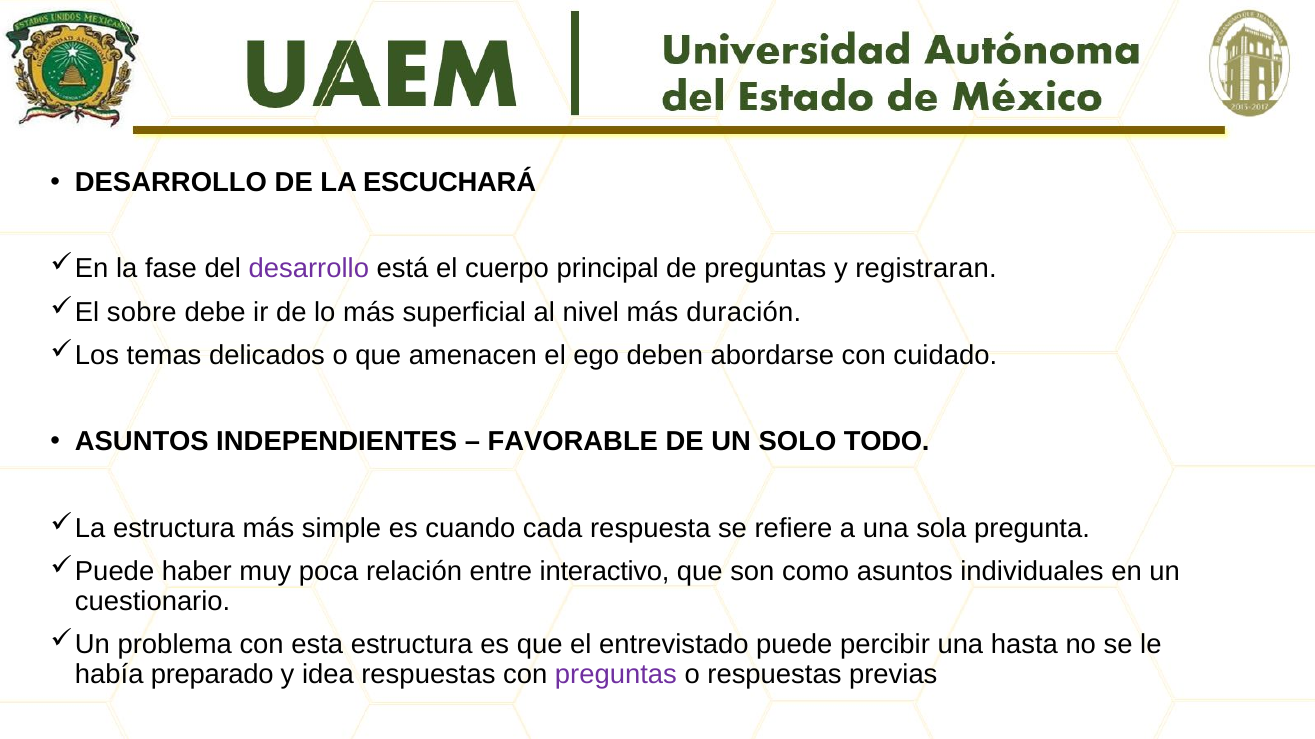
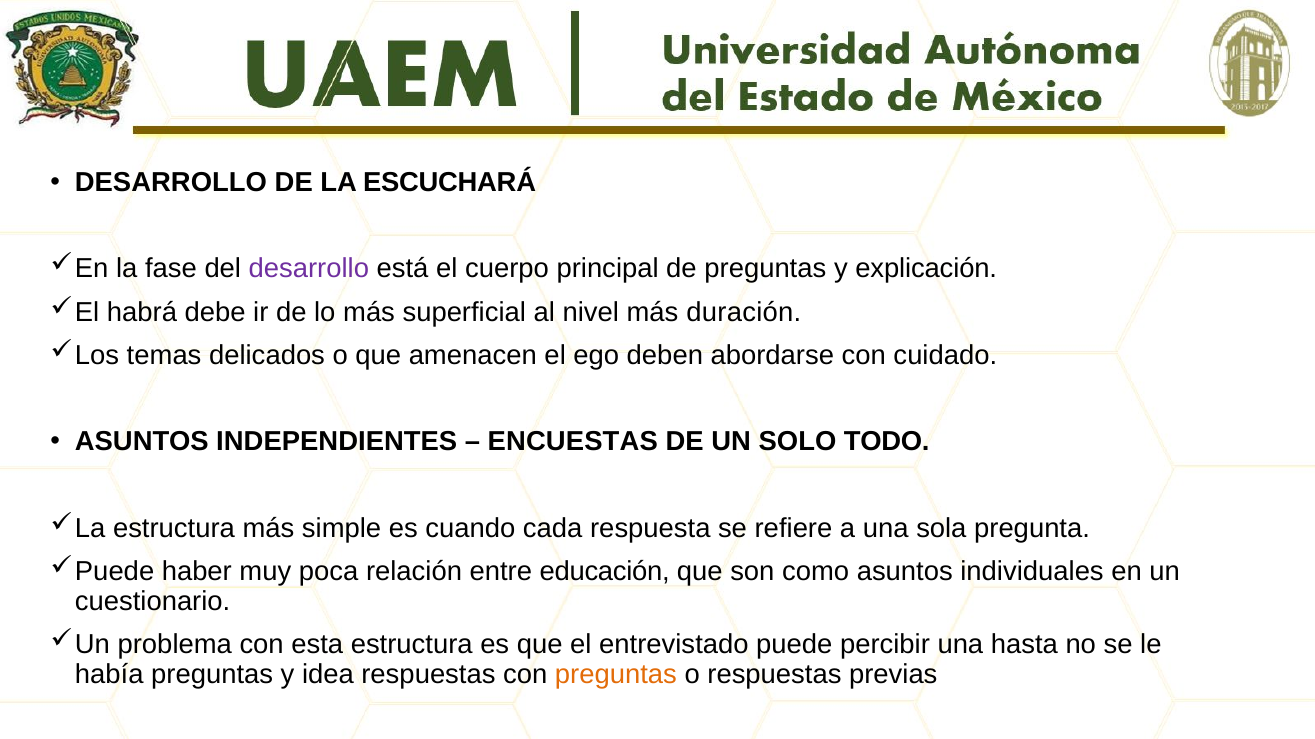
registraran: registraran -> explicación (926, 269)
sobre: sobre -> habrá (142, 312)
FAVORABLE: FAVORABLE -> ENCUESTAS (573, 442)
interactivo: interactivo -> educación (605, 572)
había preparado: preparado -> preguntas (212, 675)
preguntas colour: purple -> orange (616, 675)
